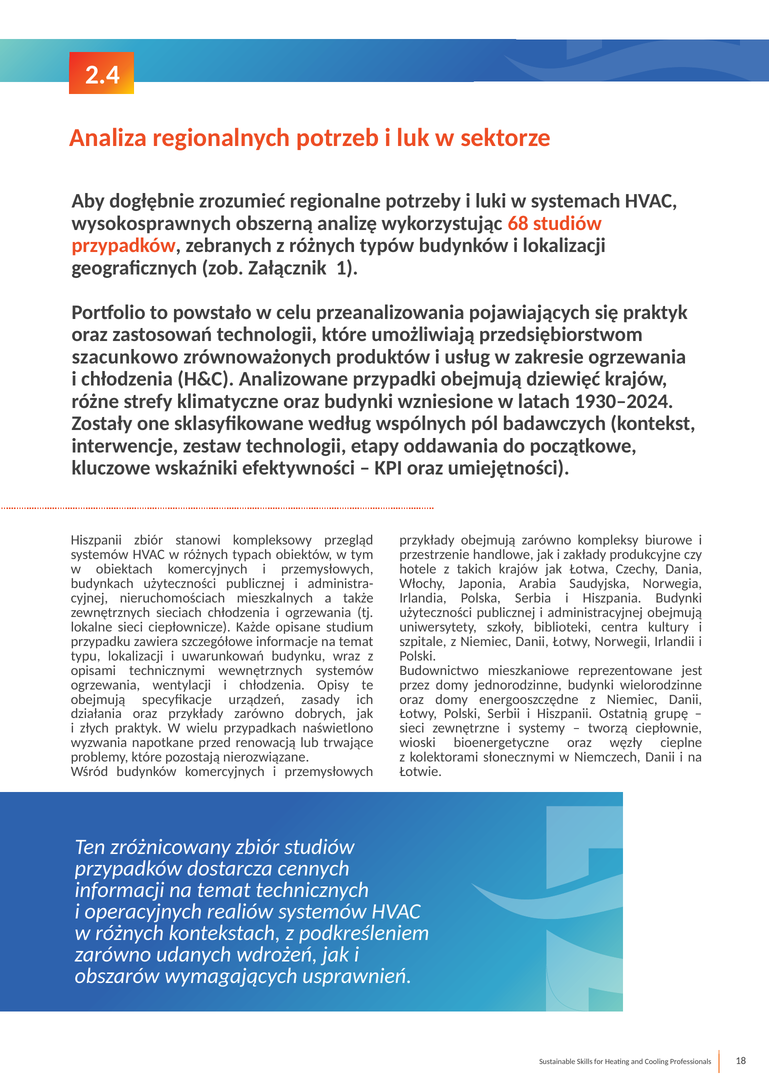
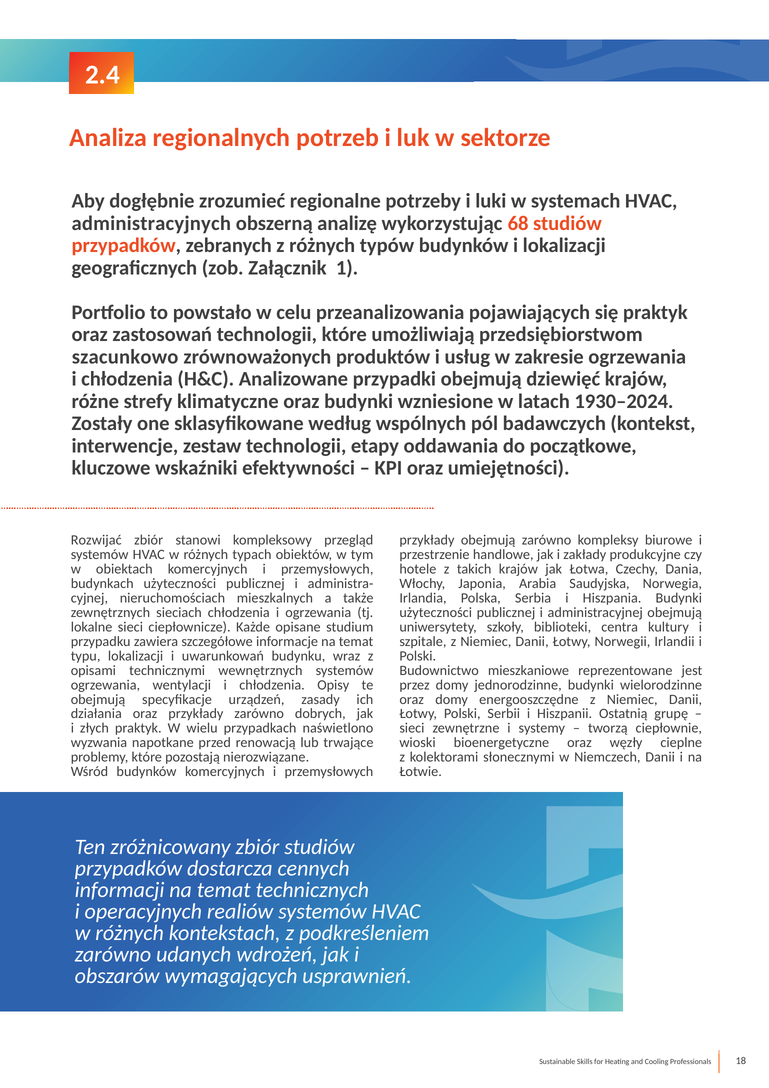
wysokosprawnych: wysokosprawnych -> administracyjnych (151, 223)
Hiszpanii: Hiszpanii -> Rozwijać (96, 540)
